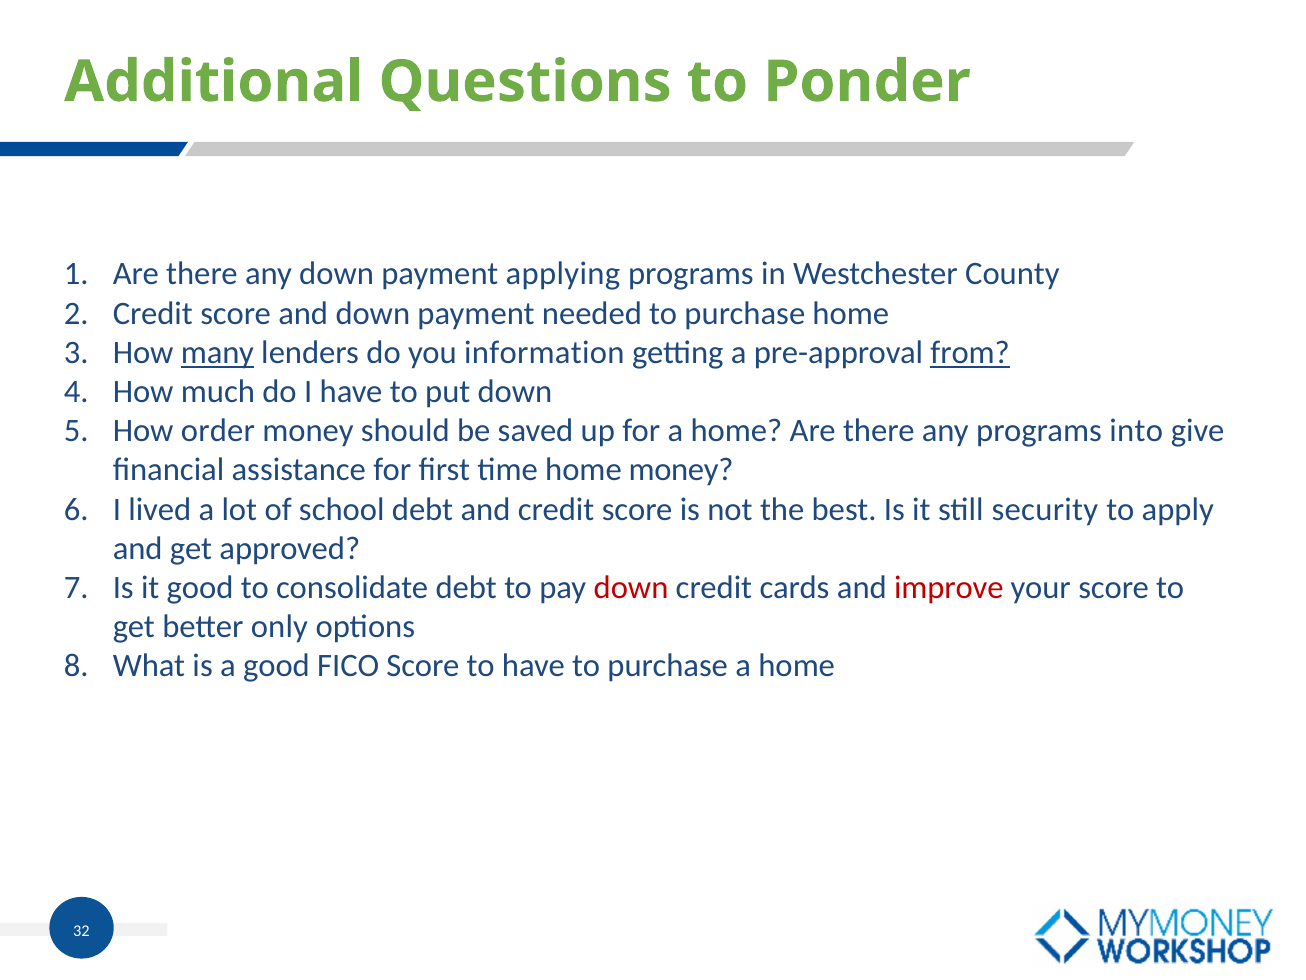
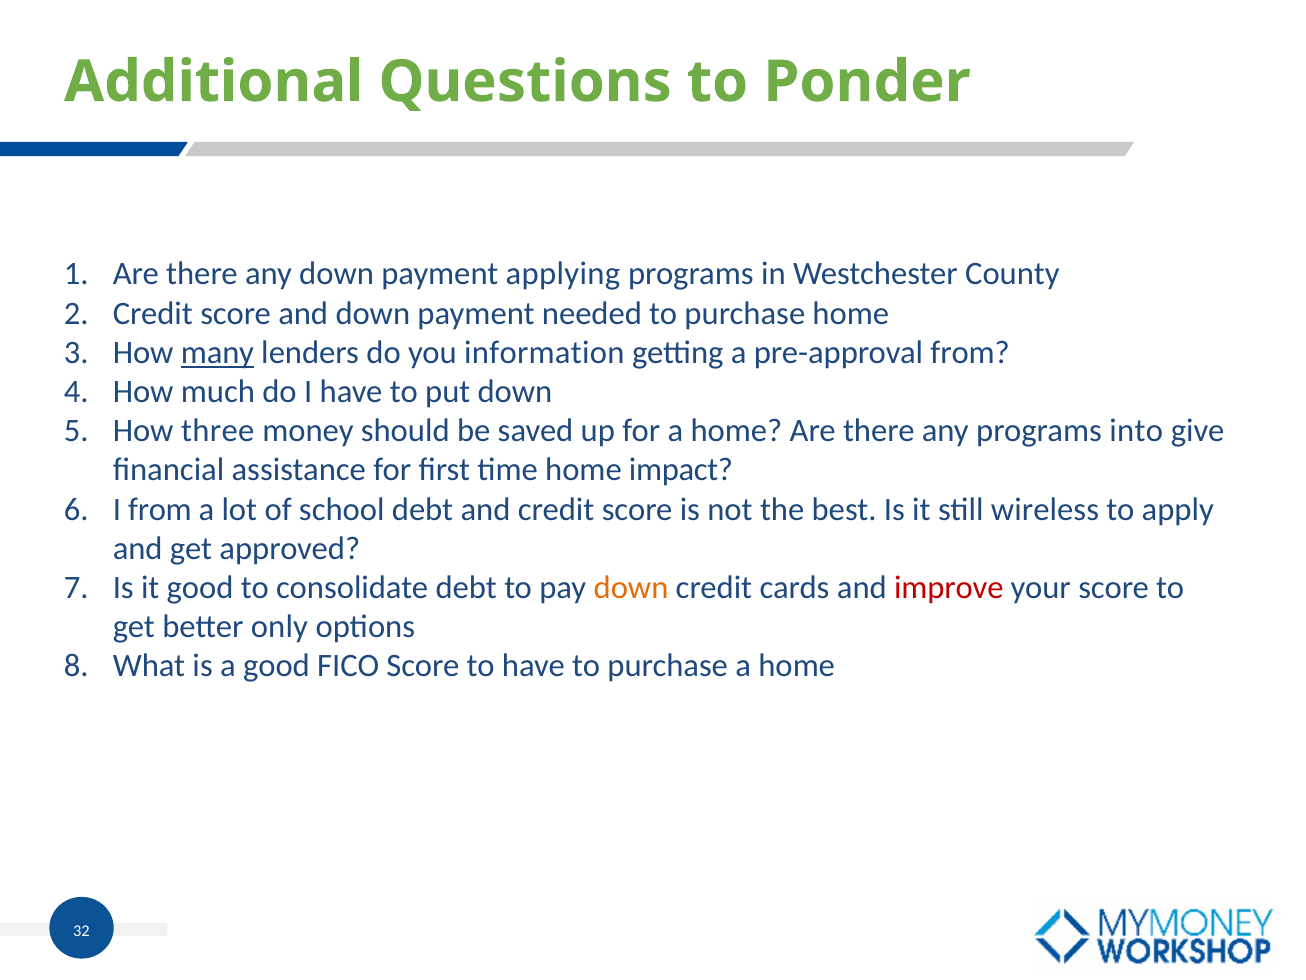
from underline: present -> none (970, 352)
order: order -> three (218, 431)
home money: money -> impact (681, 470)
I lived: lived -> from (160, 509)
security: security -> wireless (1045, 509)
down colour: red -> orange (631, 587)
